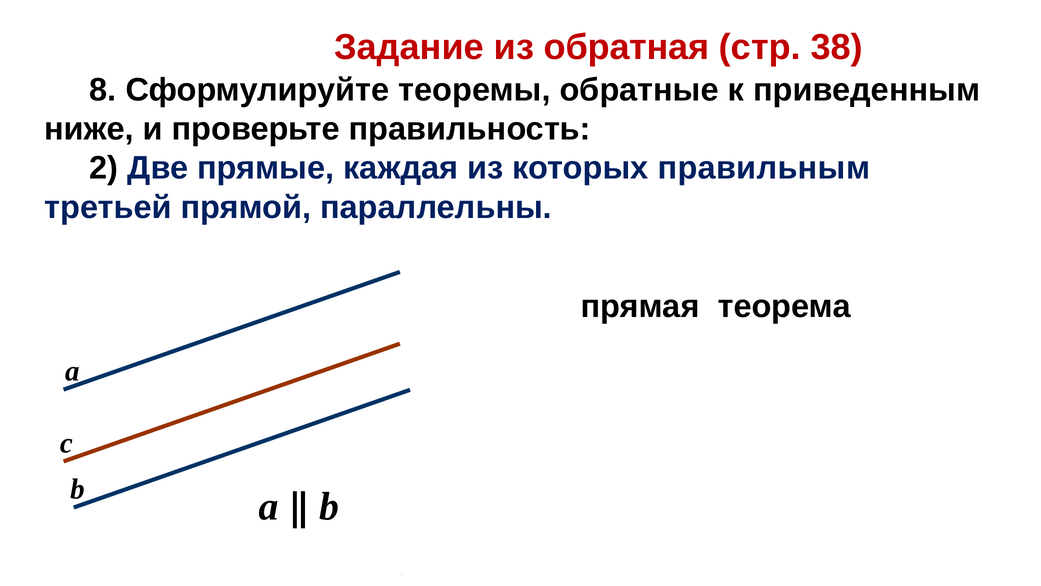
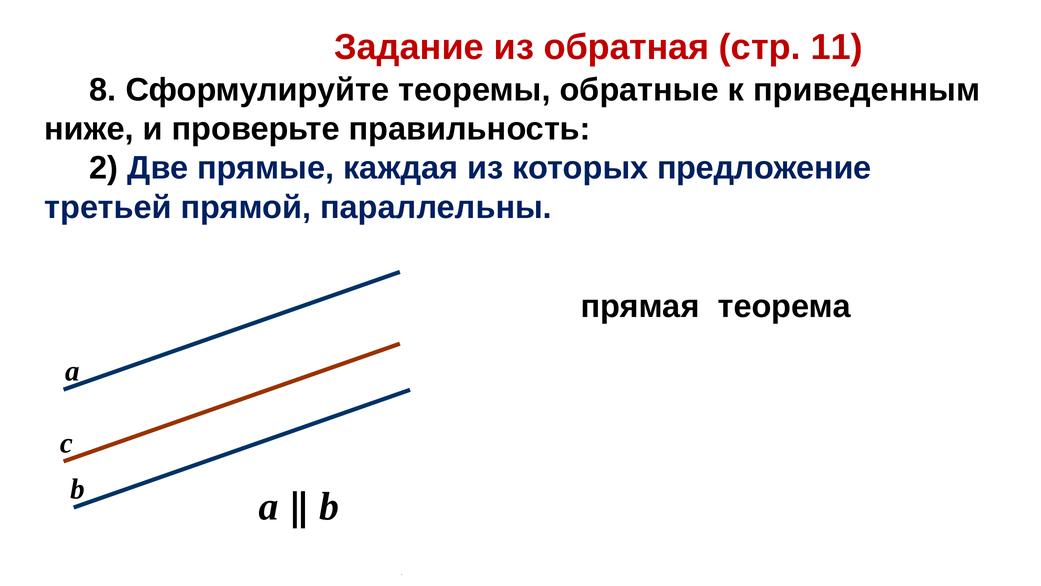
38: 38 -> 11 (837, 47)
правильным: правильным -> предложение (764, 168)
